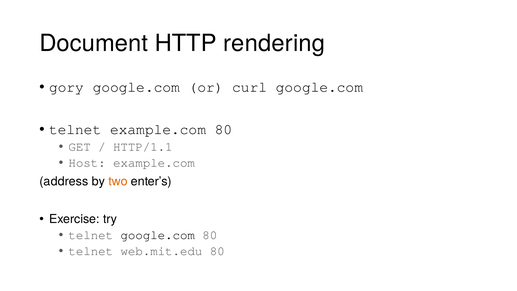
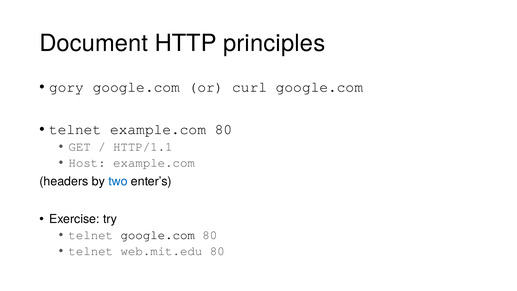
rendering: rendering -> principles (274, 43)
address: address -> headers (64, 181)
two colour: orange -> blue (118, 181)
